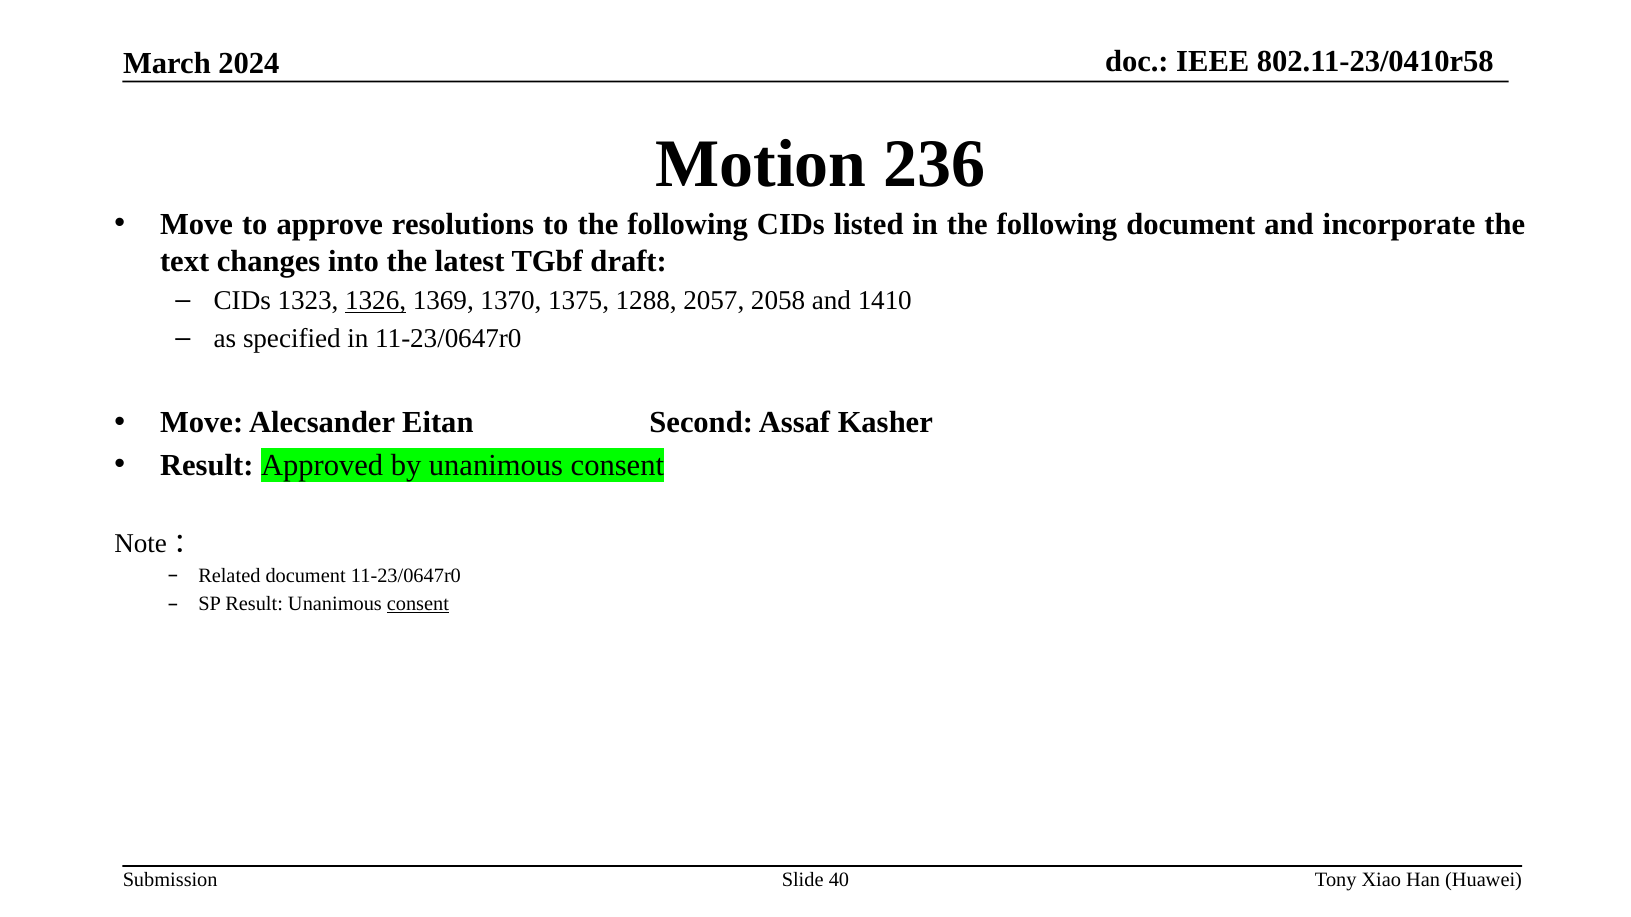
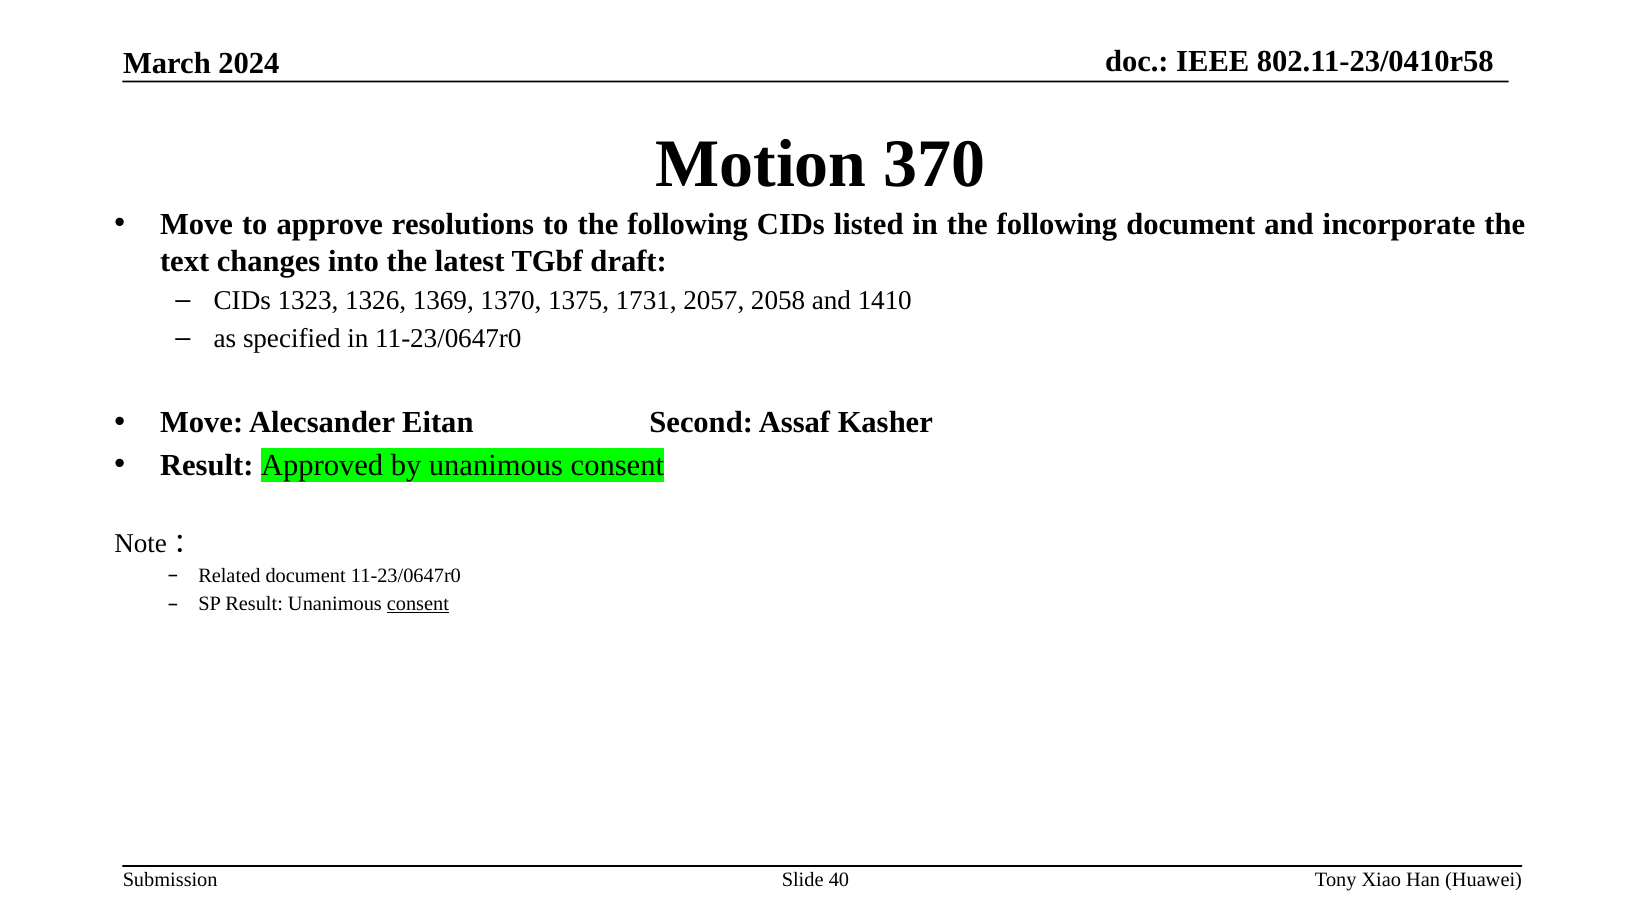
236: 236 -> 370 (934, 164)
1326 underline: present -> none (376, 301)
1288: 1288 -> 1731 (646, 301)
